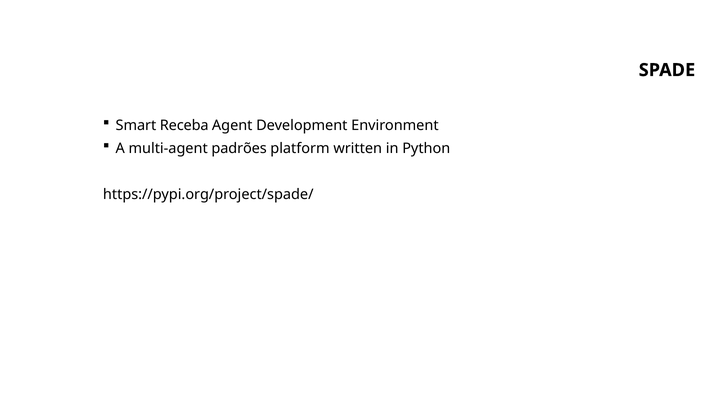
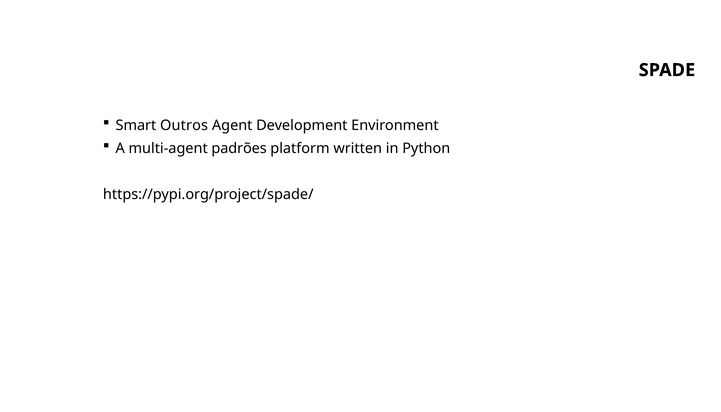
Receba: Receba -> Outros (184, 126)
